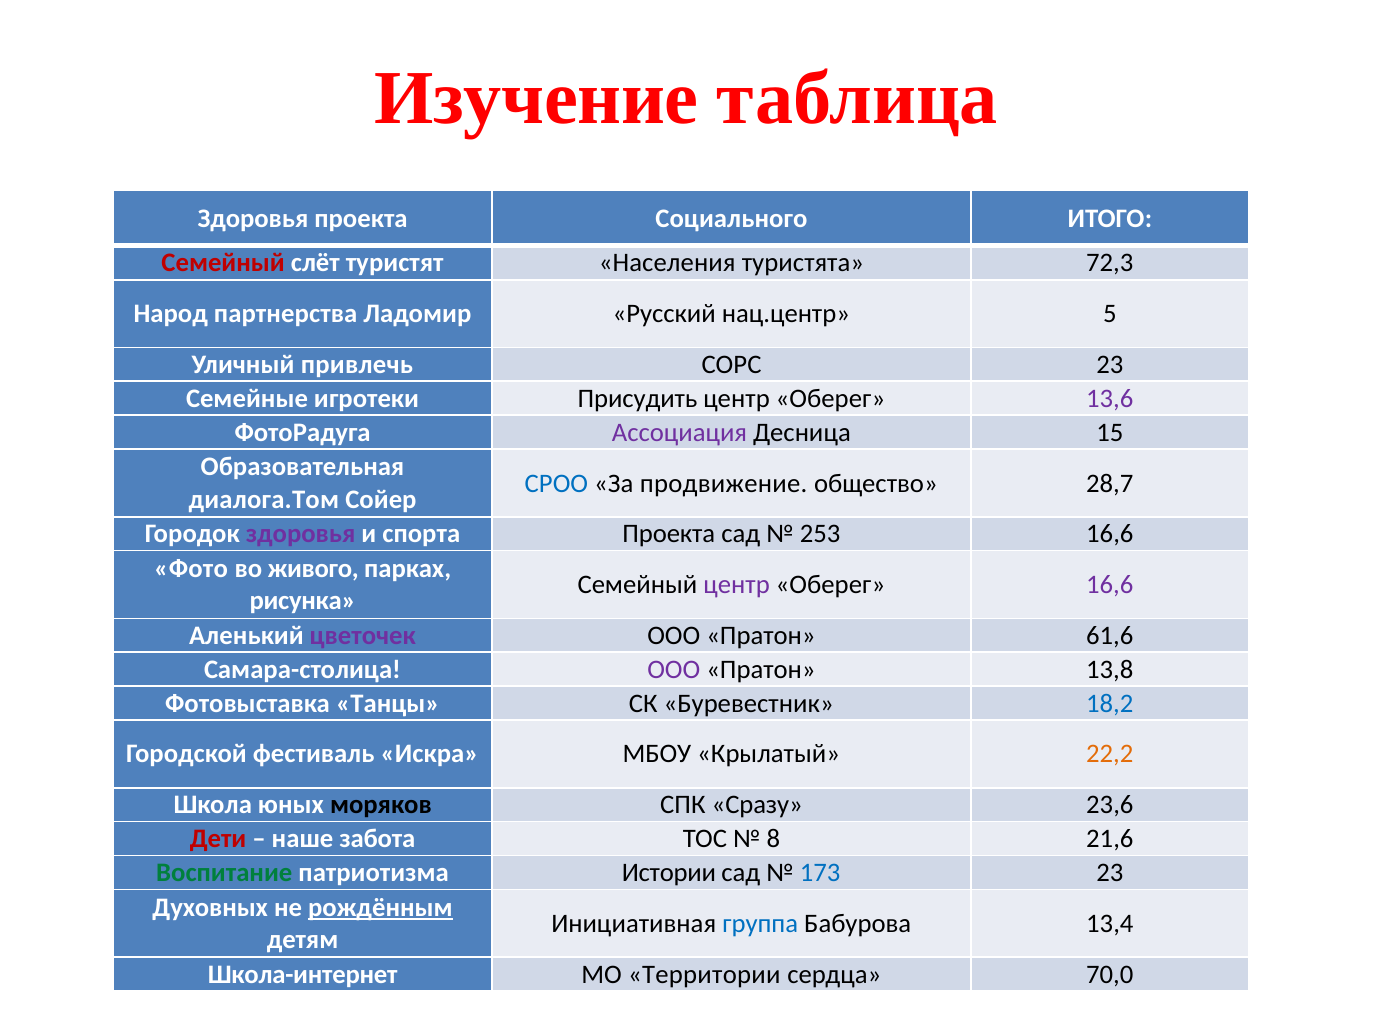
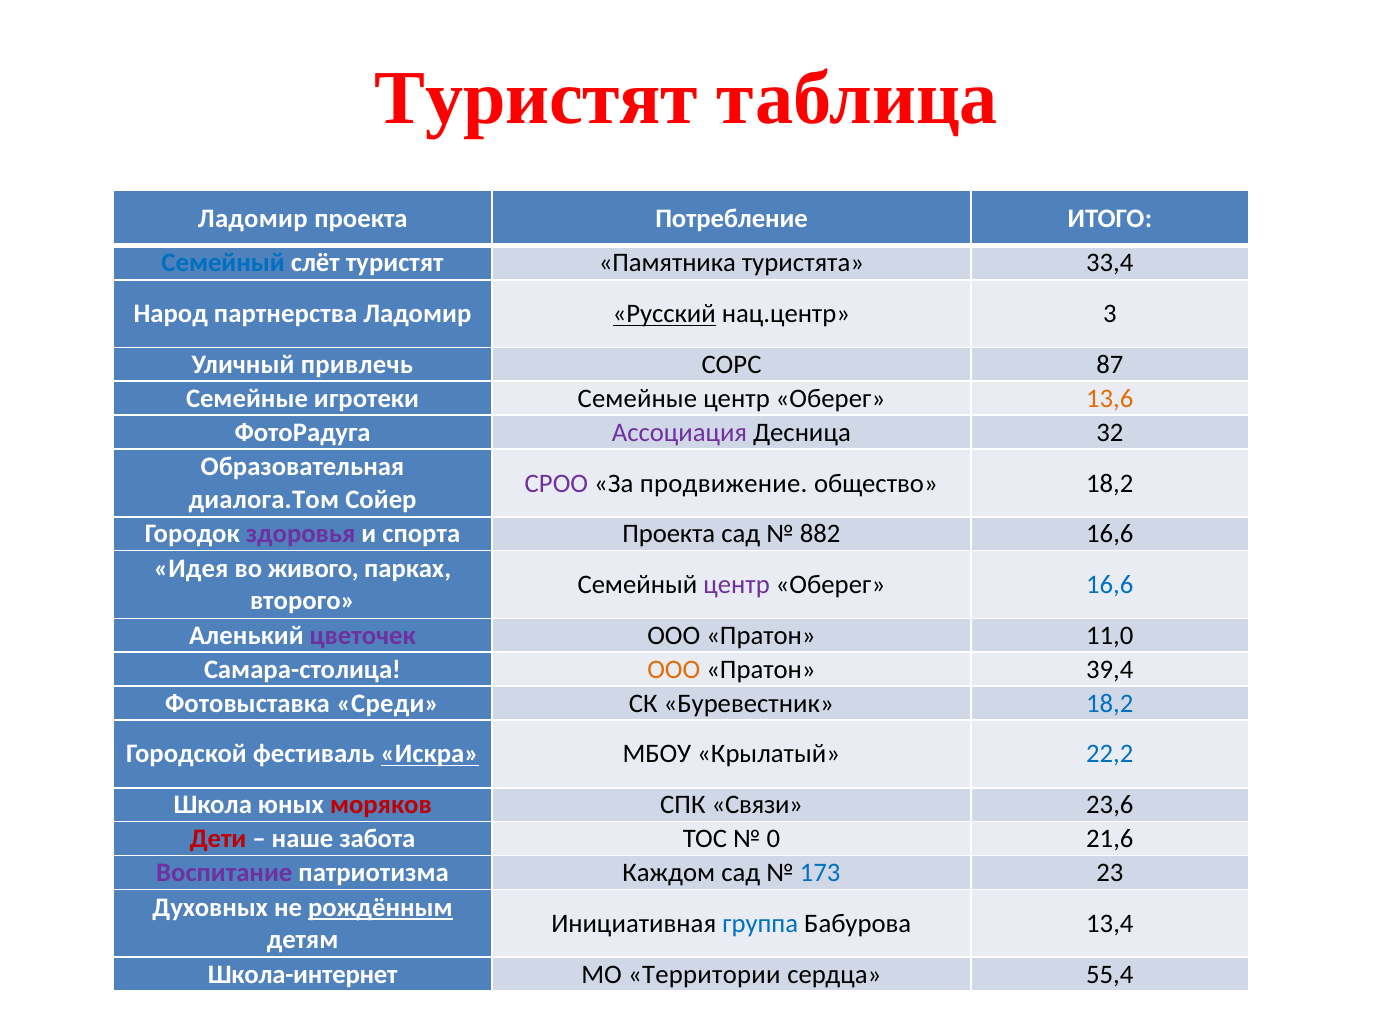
Изучение: Изучение -> Туристят (536, 98)
Здоровья: Здоровья -> Ладомир (253, 219)
Социального: Социального -> Потребление (732, 219)
Семейный colour: red -> blue (223, 263)
Населения: Населения -> Памятника (667, 263)
72,3: 72,3 -> 33,4 (1110, 263)
Русский underline: none -> present (664, 314)
5: 5 -> 3 (1110, 314)
СОРС 23: 23 -> 87 (1110, 365)
игротеки Присудить: Присудить -> Семейные (637, 399)
13,6 colour: purple -> orange (1110, 399)
15: 15 -> 32 (1110, 433)
СРОО colour: blue -> purple (556, 484)
общество 28,7: 28,7 -> 18,2 (1110, 484)
253: 253 -> 882 (820, 534)
Фото: Фото -> Идея (191, 569)
16,6 colour: purple -> blue (1110, 585)
рисунка: рисунка -> второго (303, 602)
61,6: 61,6 -> 11,0 (1110, 636)
ООО colour: purple -> orange (674, 670)
13,8: 13,8 -> 39,4 (1110, 670)
Танцы: Танцы -> Среди (388, 704)
Искра underline: none -> present (430, 755)
22,2 colour: orange -> blue (1110, 755)
моряков colour: black -> red (381, 806)
Сразу: Сразу -> Связи (757, 806)
8: 8 -> 0 (773, 839)
Воспитание colour: green -> purple (224, 873)
Истории: Истории -> Каждом (669, 873)
70,0: 70,0 -> 55,4 (1110, 975)
